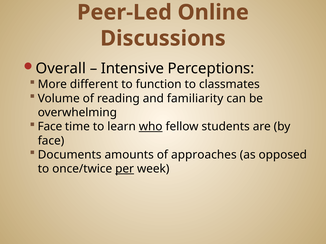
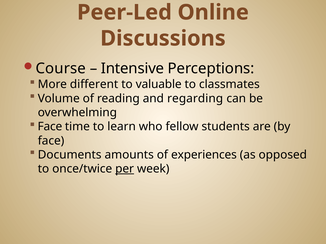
Overall: Overall -> Course (61, 69)
function: function -> valuable (159, 84)
familiarity: familiarity -> regarding (195, 99)
who underline: present -> none (151, 127)
approaches: approaches -> experiences (204, 155)
